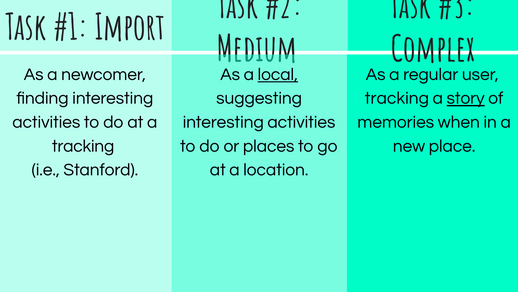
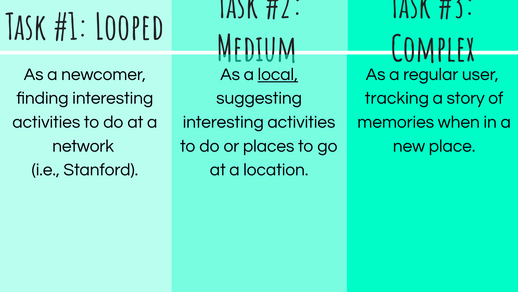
Import: Import -> Looped (129, 28)
story underline: present -> none (466, 98)
tracking: tracking -> network (83, 146)
